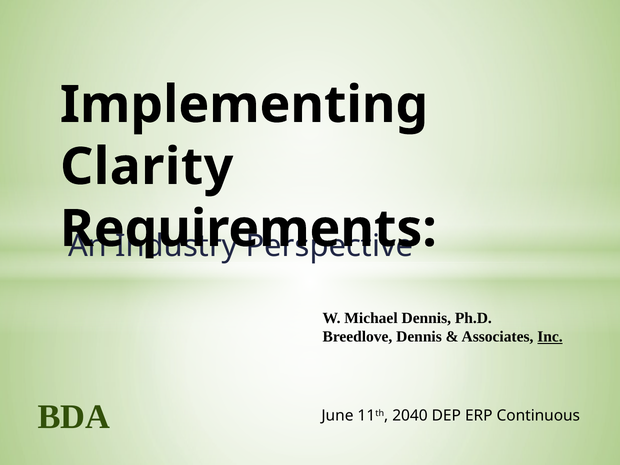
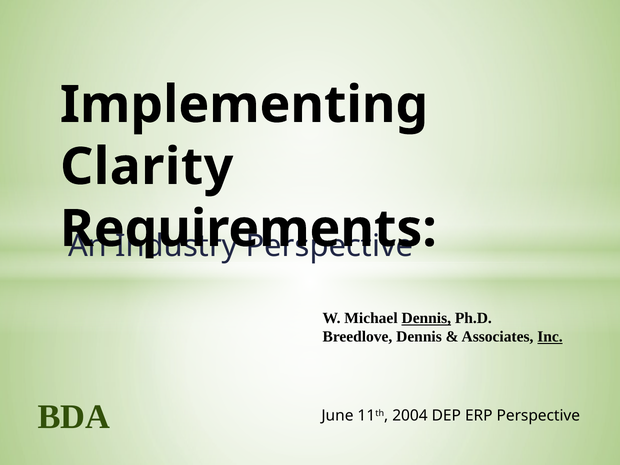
Dennis underline: none -> present (426, 318)
2040: 2040 -> 2004 (410, 416)
ERP Continuous: Continuous -> Perspective (538, 416)
